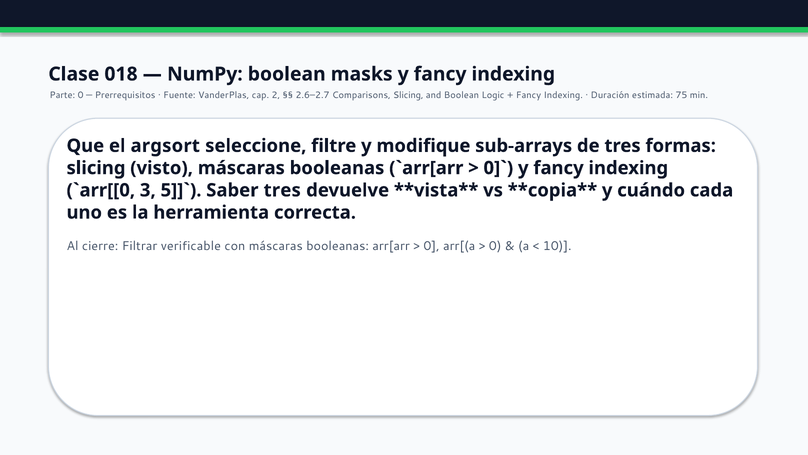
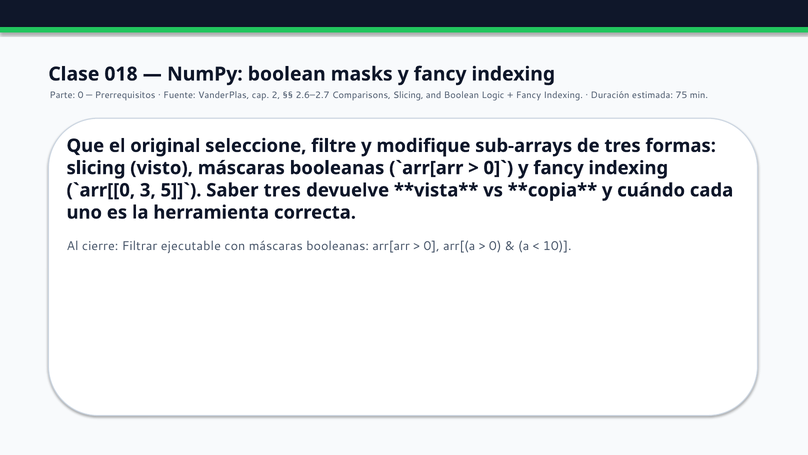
argsort: argsort -> original (165, 146)
verificable: verificable -> ejecutable (191, 246)
